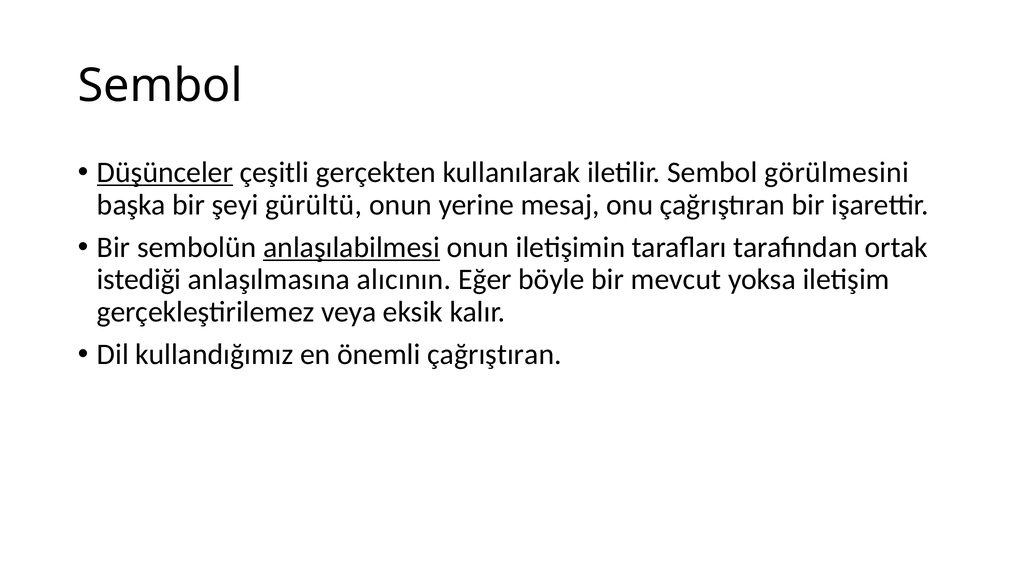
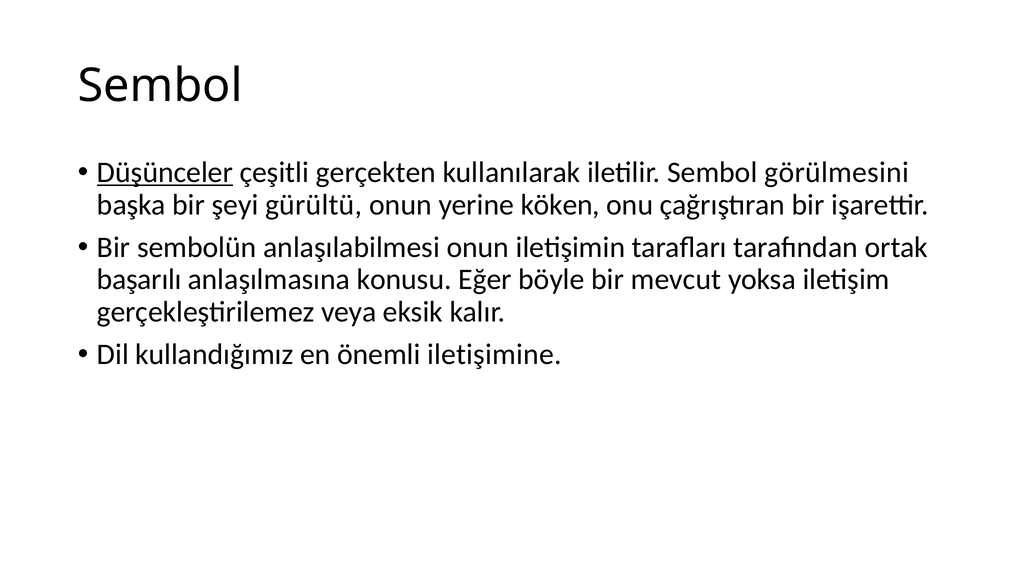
mesaj: mesaj -> köken (560, 205)
anlaşılabilmesi underline: present -> none (352, 248)
istediği: istediği -> başarılı (139, 280)
alıcının: alıcının -> konusu (404, 280)
önemli çağrıştıran: çağrıştıran -> iletişimine (494, 355)
